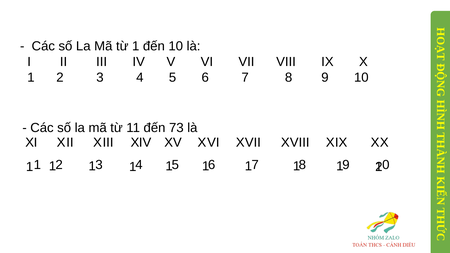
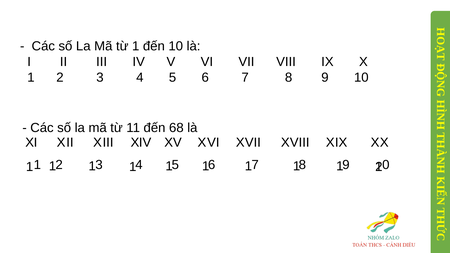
73: 73 -> 68 (176, 128)
